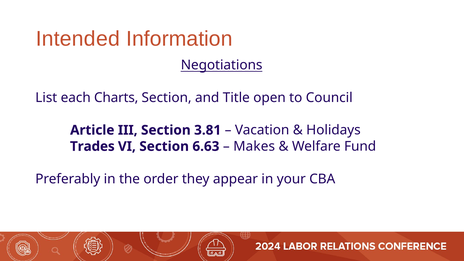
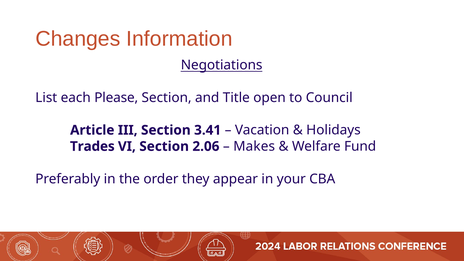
Intended: Intended -> Changes (78, 39)
Charts: Charts -> Please (116, 98)
3.81: 3.81 -> 3.41 (208, 130)
6.63: 6.63 -> 2.06 (206, 146)
